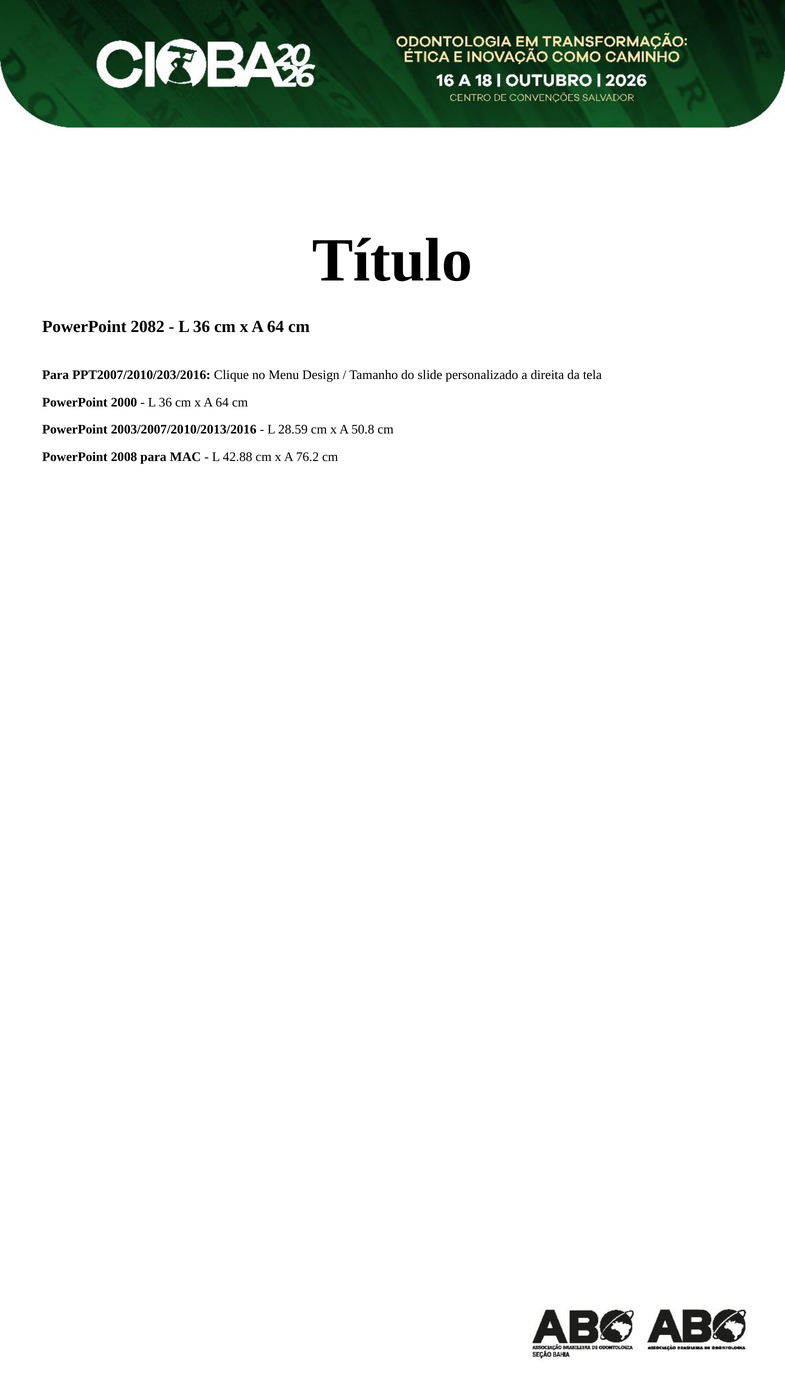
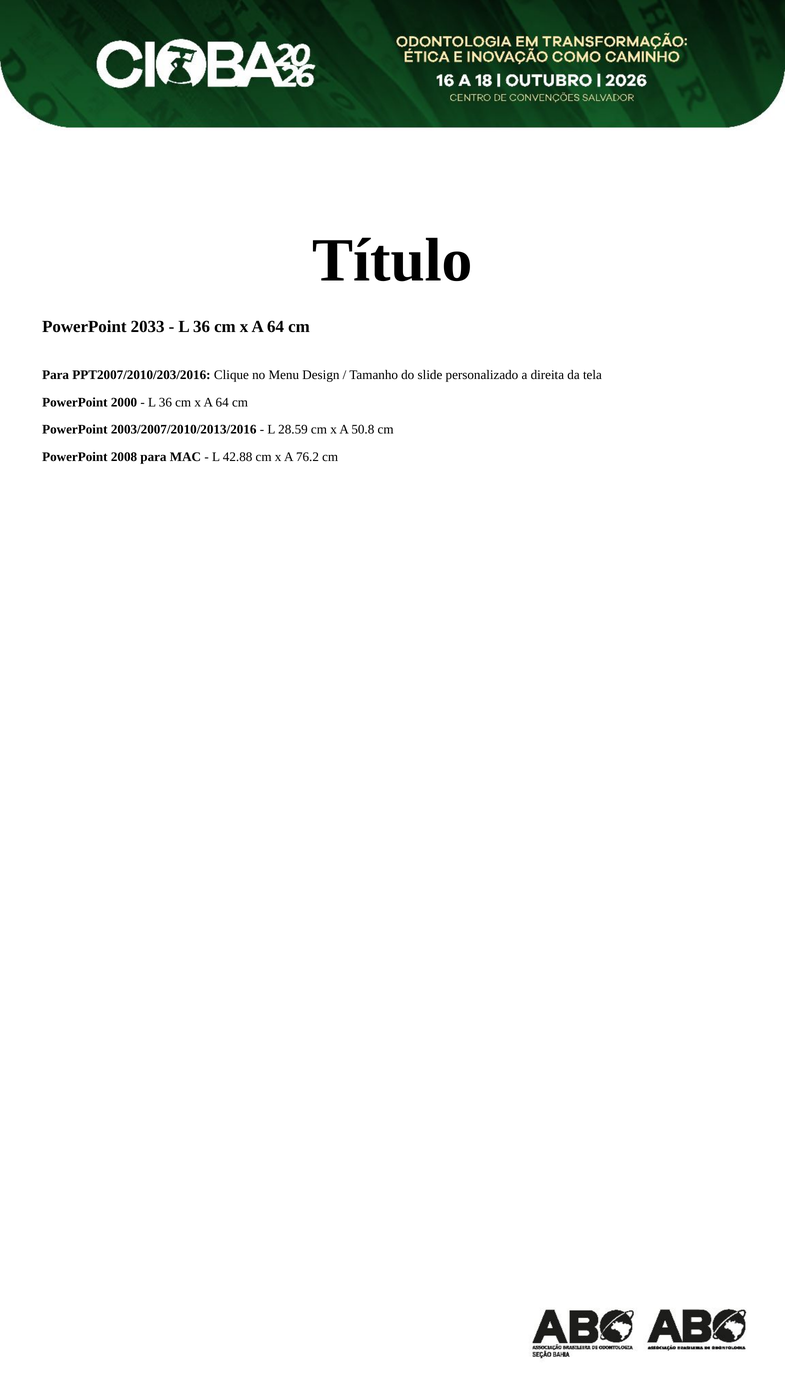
2082: 2082 -> 2033 (148, 327)
